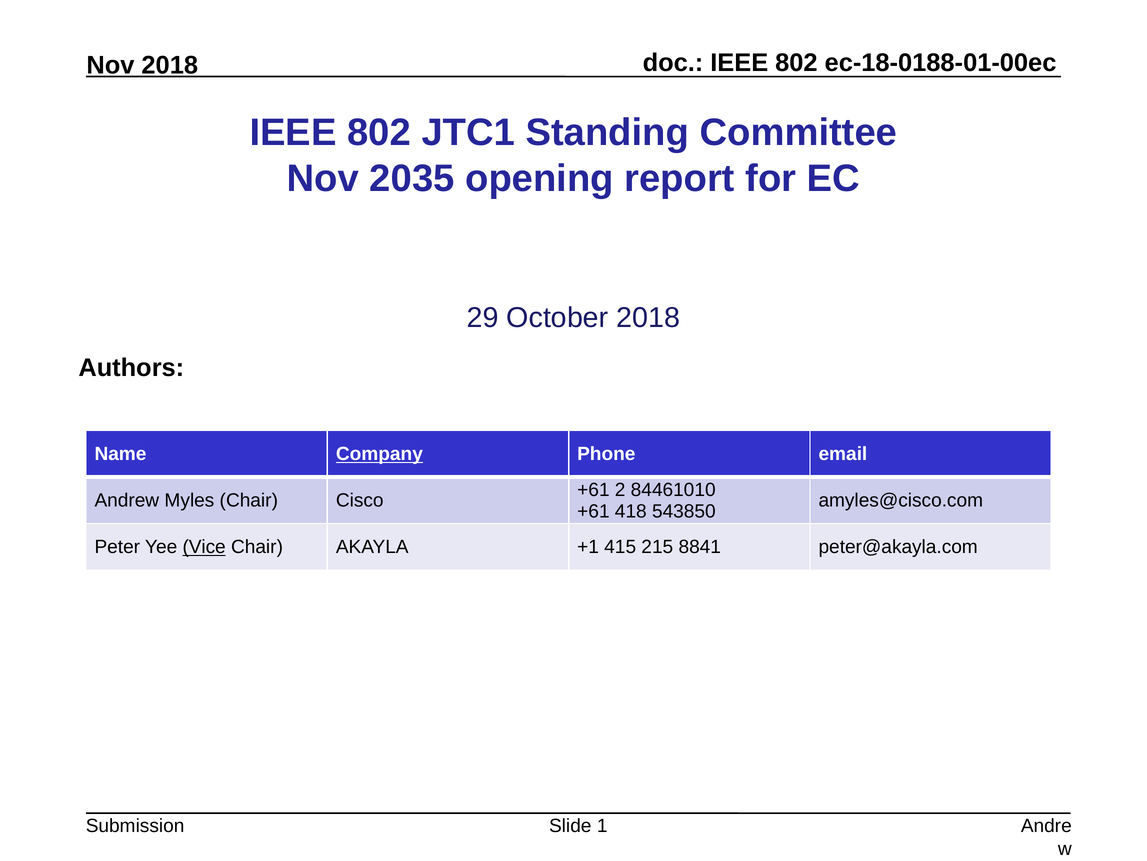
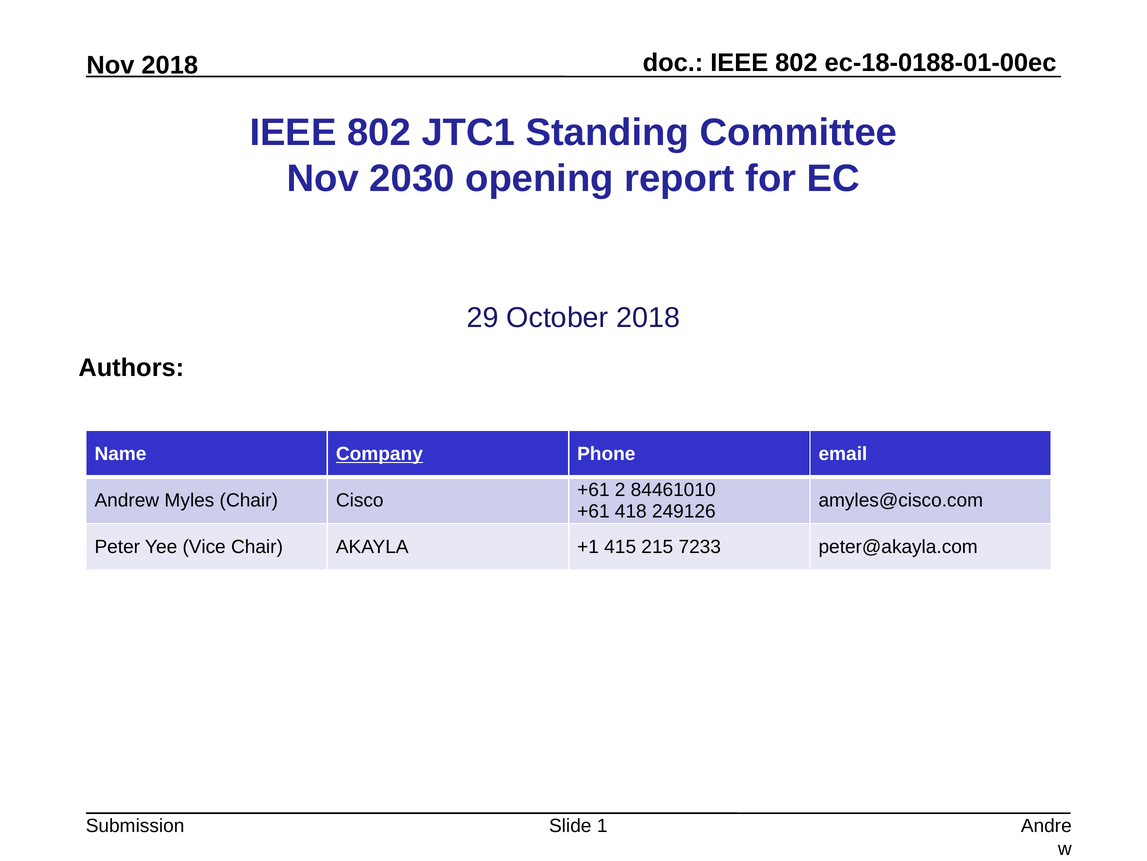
2035: 2035 -> 2030 (412, 179)
543850: 543850 -> 249126 (684, 511)
Vice underline: present -> none (204, 547)
8841: 8841 -> 7233 (700, 547)
